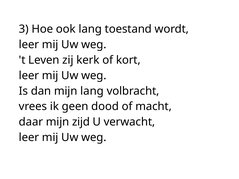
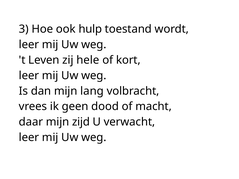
ook lang: lang -> hulp (90, 29)
kerk: kerk -> hele (88, 60)
